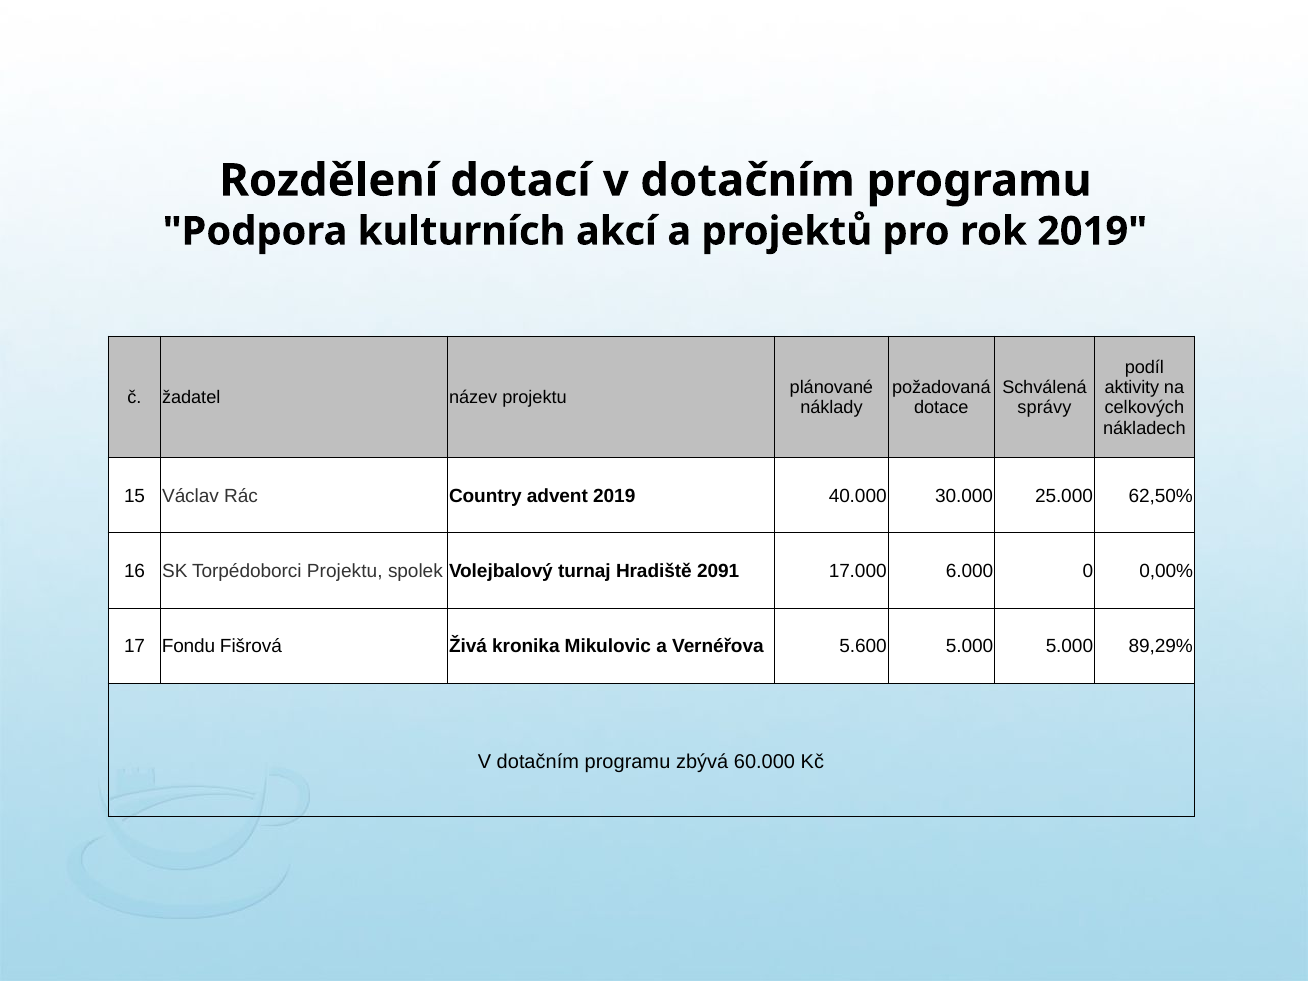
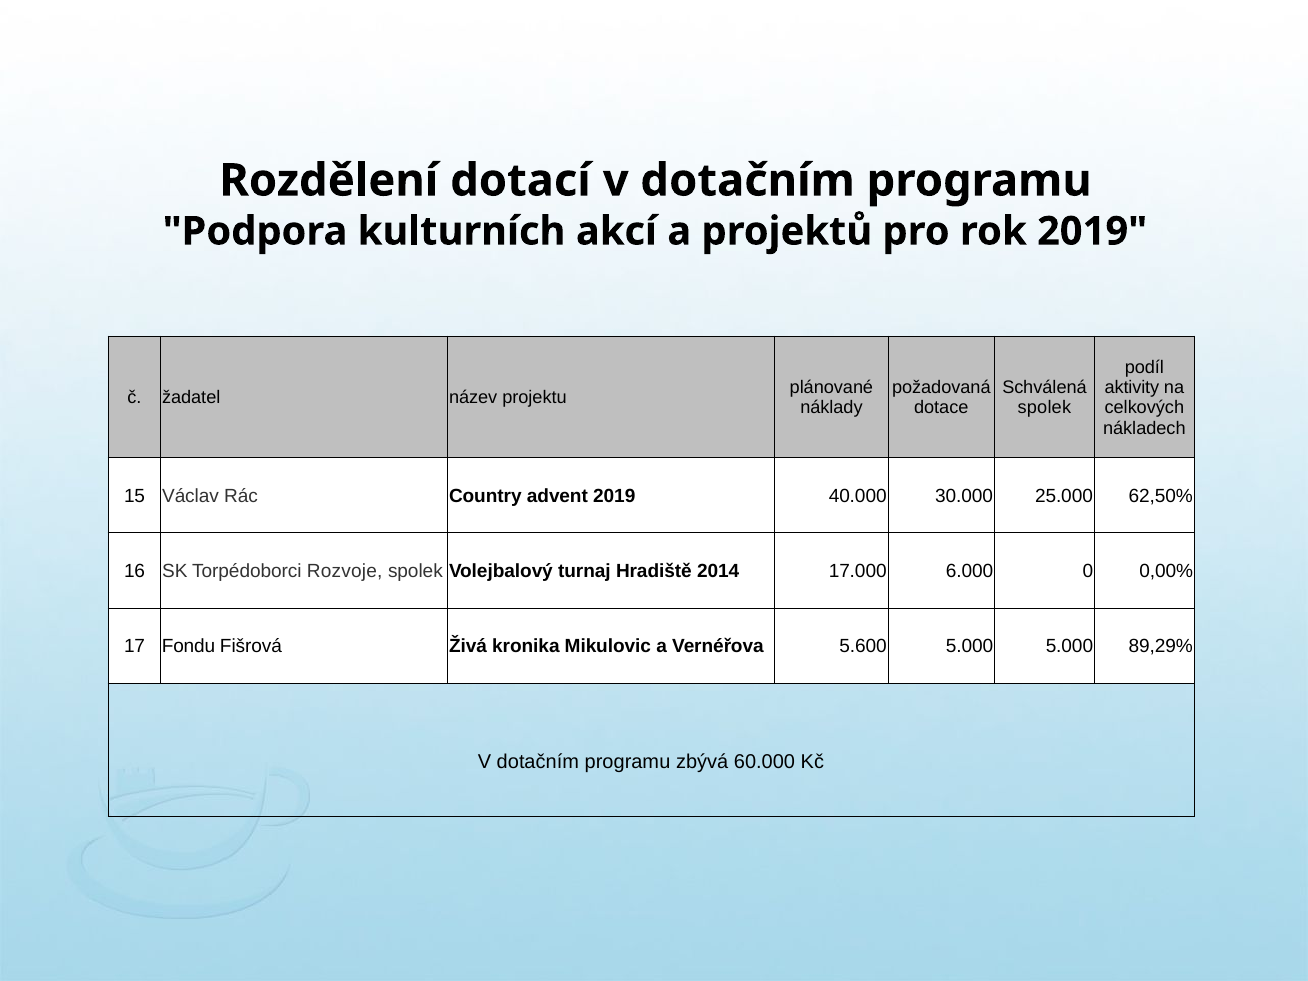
správy: správy -> spolek (1044, 408)
Torpédoborci Projektu: Projektu -> Rozvoje (345, 571)
2091: 2091 -> 2014 (718, 571)
